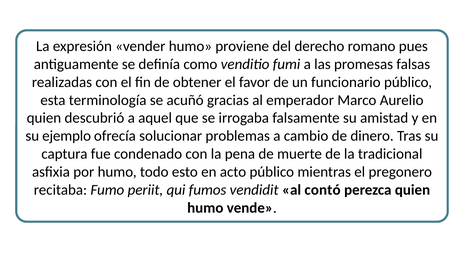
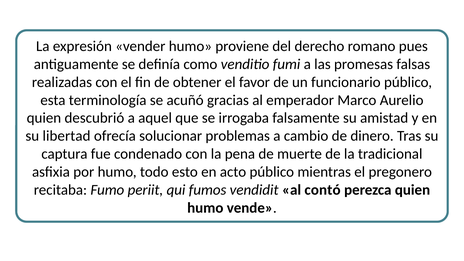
ejemplo: ejemplo -> libertad (67, 136)
